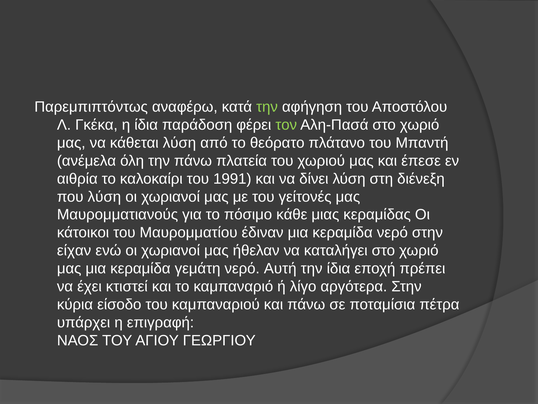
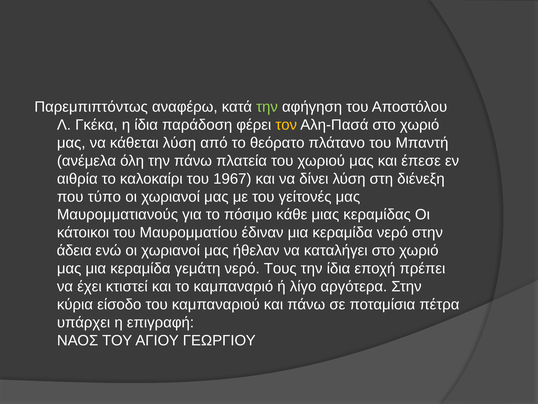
τον colour: light green -> yellow (286, 125)
1991: 1991 -> 1967 (232, 179)
που λύση: λύση -> τύπο (104, 197)
είχαν: είχαν -> άδεια (74, 250)
Αυτή: Αυτή -> Τους (280, 268)
